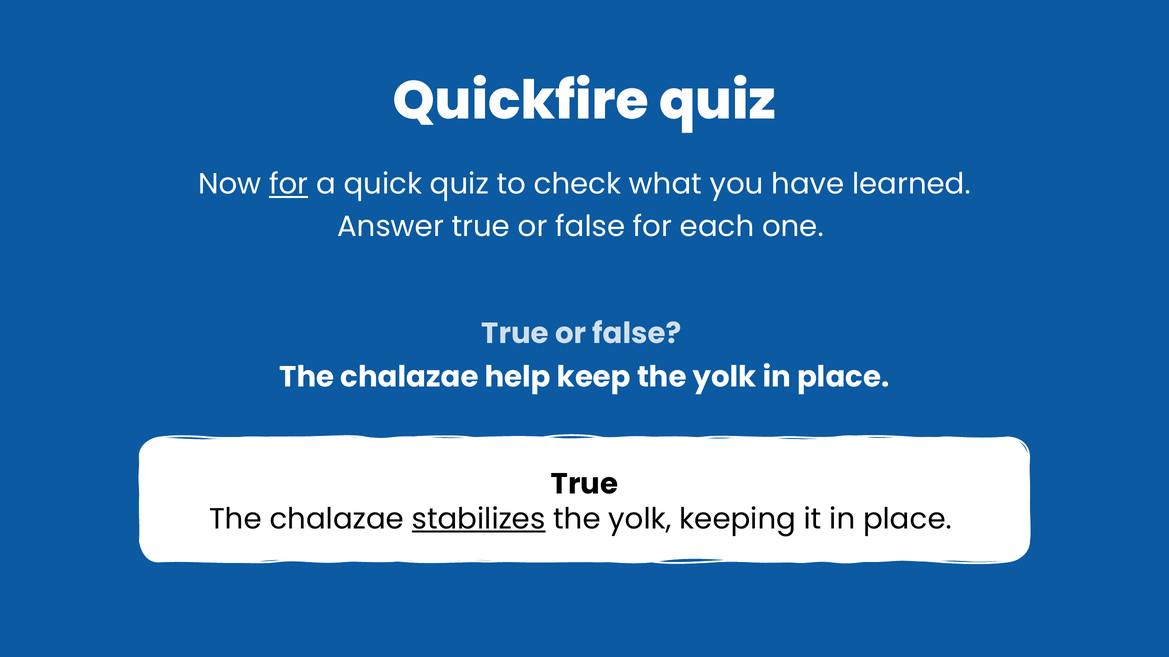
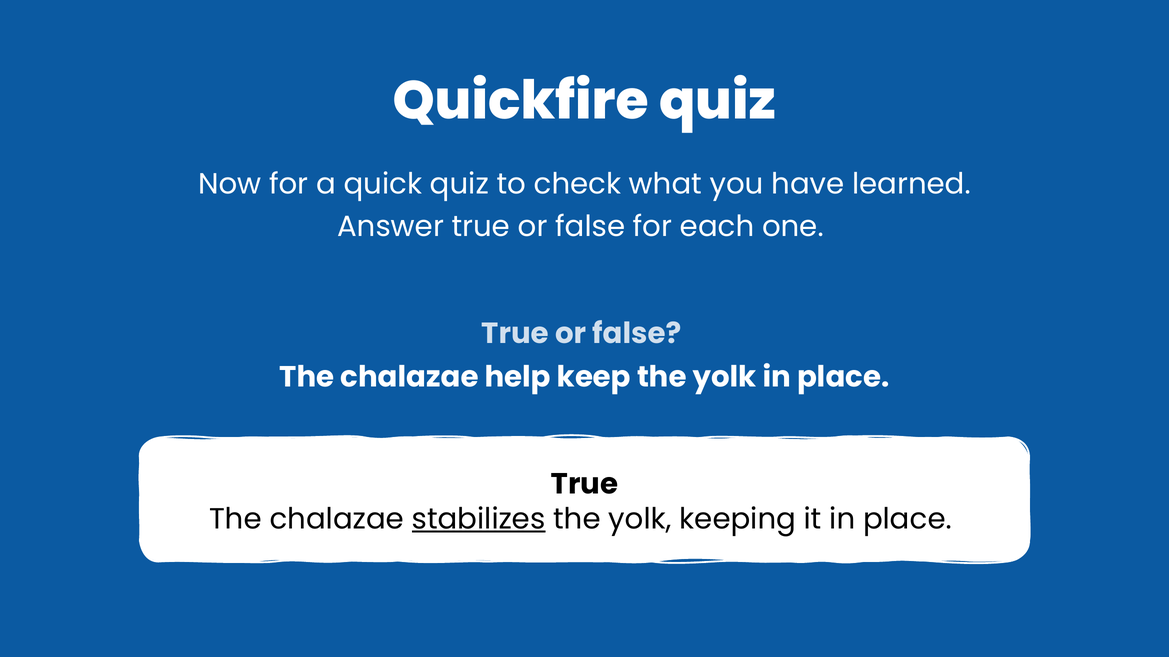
for underline: present -> none (289, 185)
